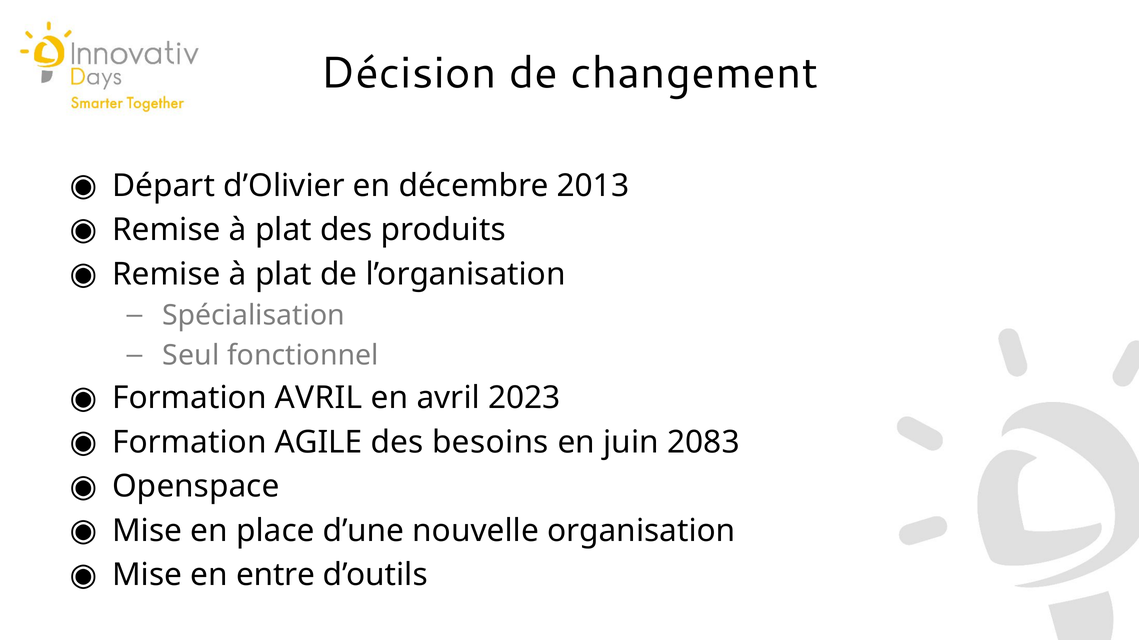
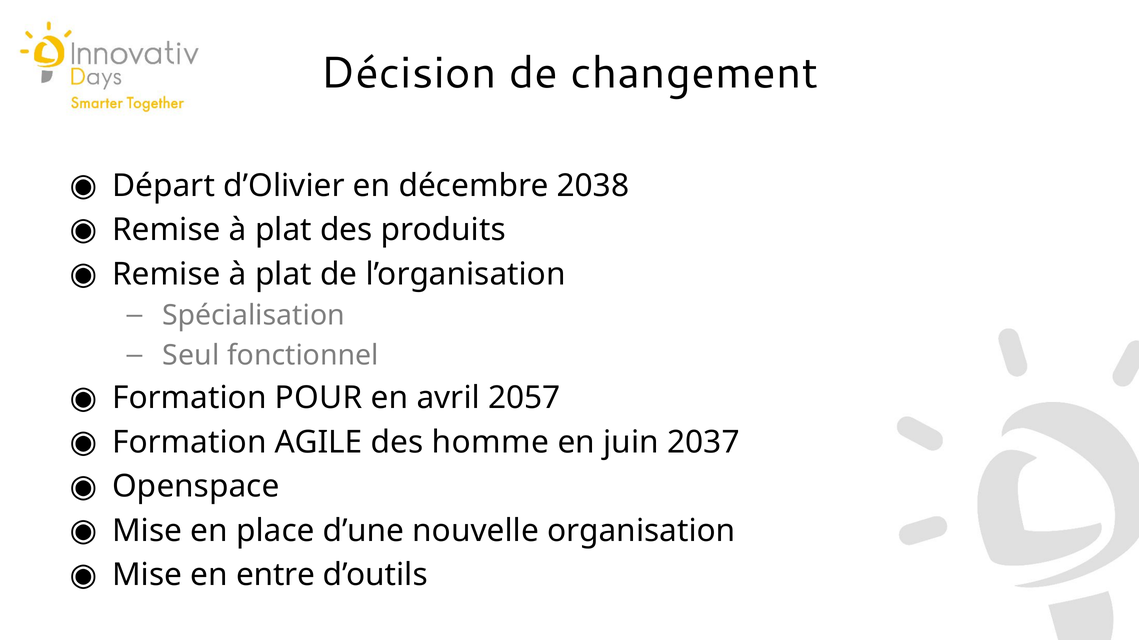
2013: 2013 -> 2038 (593, 186)
Formation AVRIL: AVRIL -> POUR (319, 398)
2023: 2023 -> 2057 (524, 398)
besoins: besoins -> homme (490, 443)
2083: 2083 -> 2037 (703, 443)
